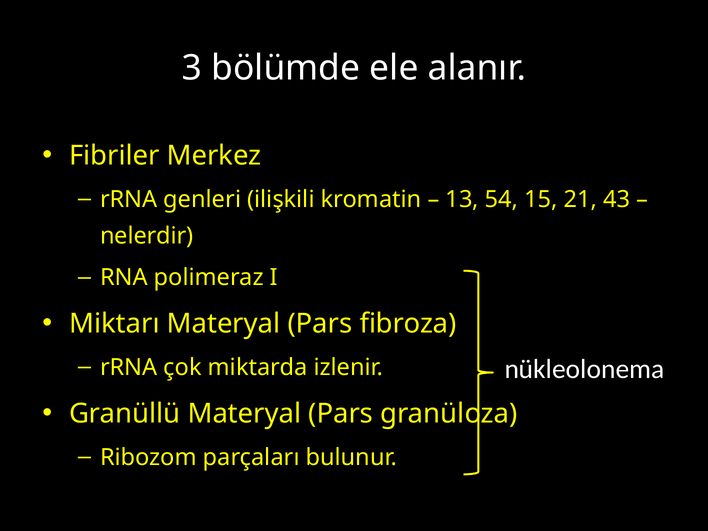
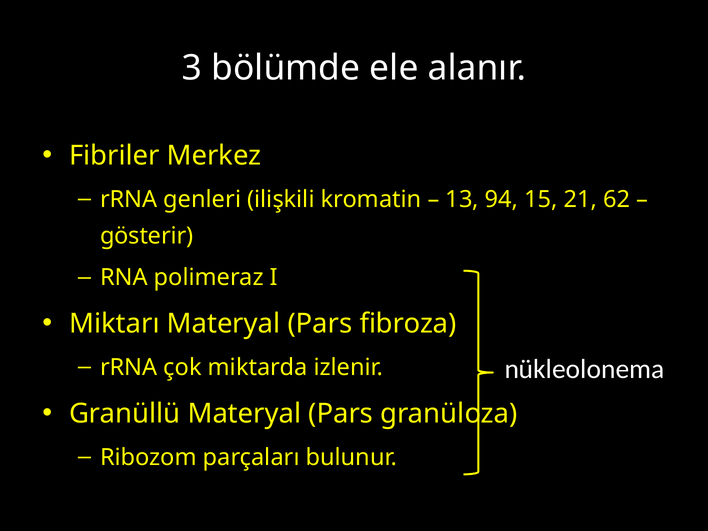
54: 54 -> 94 (502, 199)
43: 43 -> 62 (617, 199)
nelerdir: nelerdir -> gösterir (147, 236)
